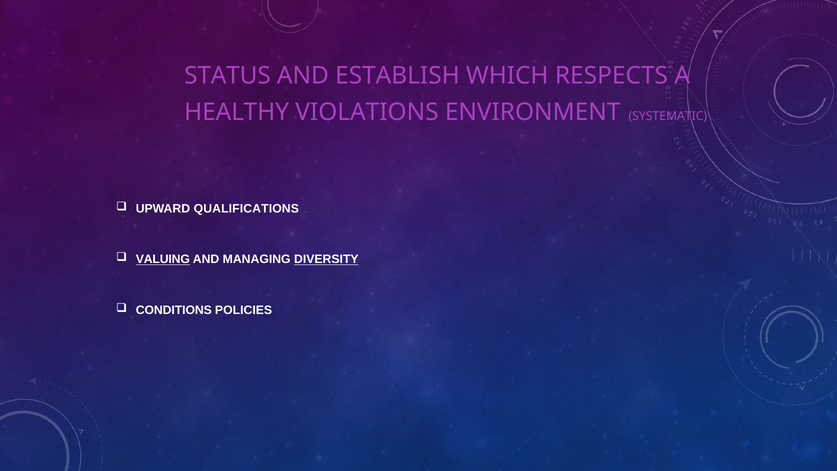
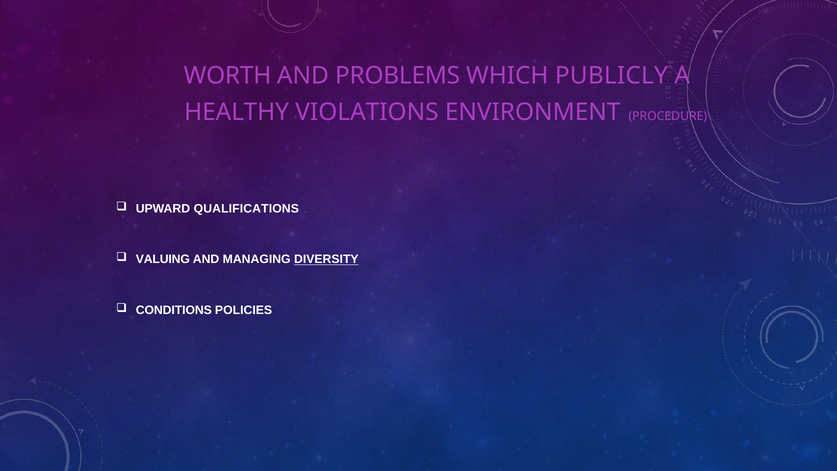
STATUS: STATUS -> WORTH (228, 76)
ESTABLISH: ESTABLISH -> PROBLEMS (398, 76)
RESPECTS: RESPECTS -> PUBLICLY (611, 76)
SYSTEMATIC: SYSTEMATIC -> PROCEDURE (668, 116)
VALUING underline: present -> none (163, 259)
